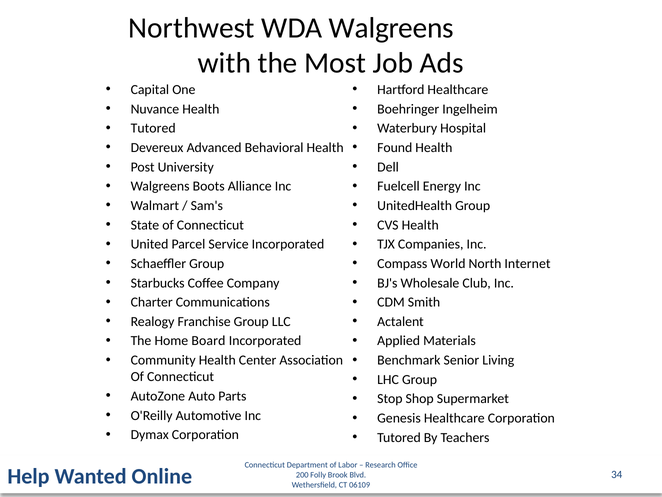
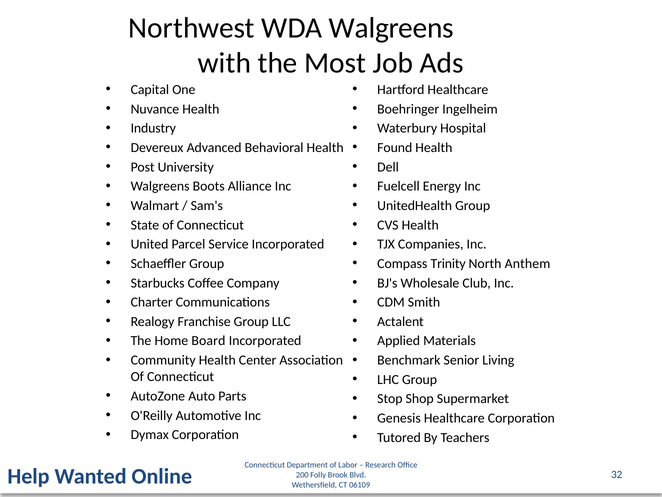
Tutored: Tutored -> Industry (153, 128)
World: World -> Trinity (448, 263)
Internet: Internet -> Anthem (527, 263)
34: 34 -> 32 (617, 474)
